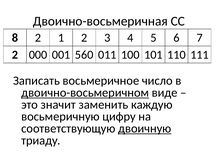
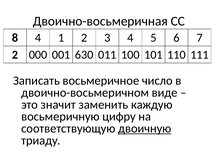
8 2: 2 -> 4 (38, 38)
560: 560 -> 630 (84, 55)
двоично-восьмеричном underline: present -> none (85, 92)
